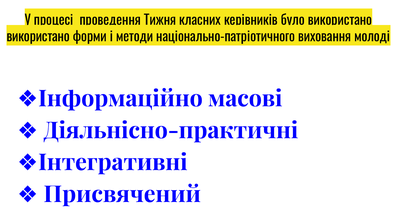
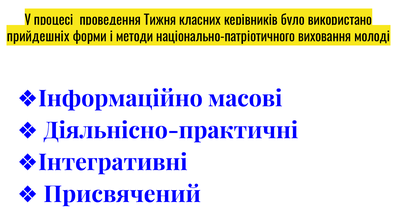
використано: використано -> прийдешніх (38, 37)
